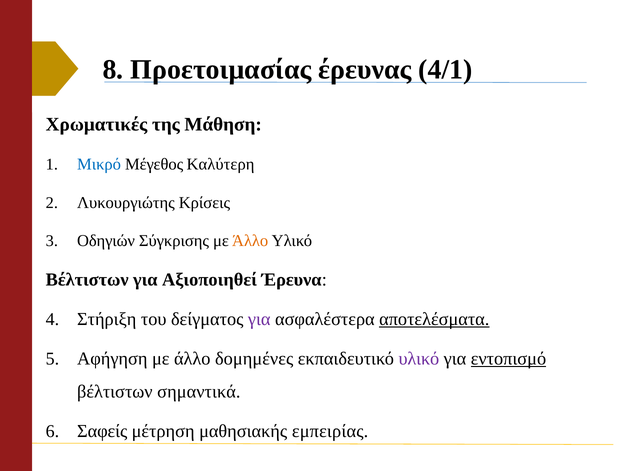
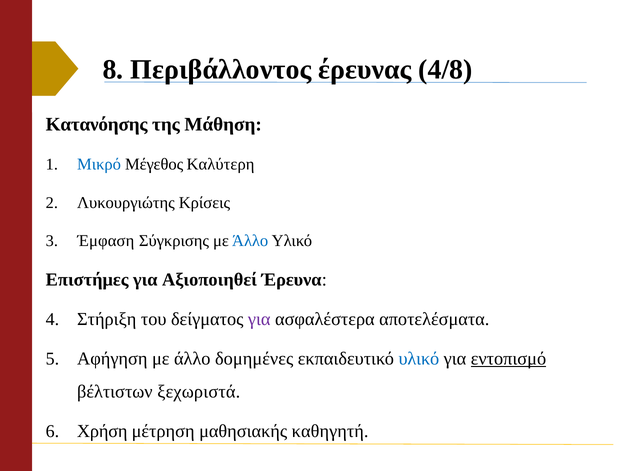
Προετοιμασίας: Προετοιμασίας -> Περιβάλλοντος (221, 69)
4/1: 4/1 -> 4/8 (445, 69)
Χρωματικές: Χρωματικές -> Κατανόησης (97, 124)
Οδηγιών: Οδηγιών -> Έμφαση (106, 241)
Άλλο colour: orange -> blue (250, 241)
Βέλτιστων: Βέλτιστων -> Επιστήμες (87, 279)
αποτελέσματα underline: present -> none (434, 319)
υλικό colour: purple -> blue (419, 358)
σημαντικά: σημαντικά -> ξεχωριστά (199, 391)
Σαφείς: Σαφείς -> Χρήση (102, 430)
εμπειρίας: εμπειρίας -> καθηγητή (330, 430)
